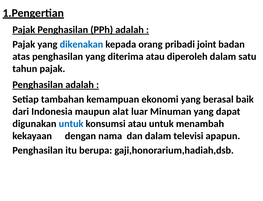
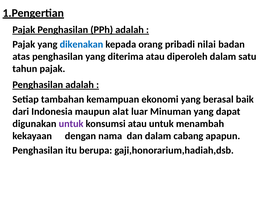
joint: joint -> nilai (207, 44)
untuk colour: blue -> purple (71, 124)
televisi: televisi -> cabang (188, 136)
